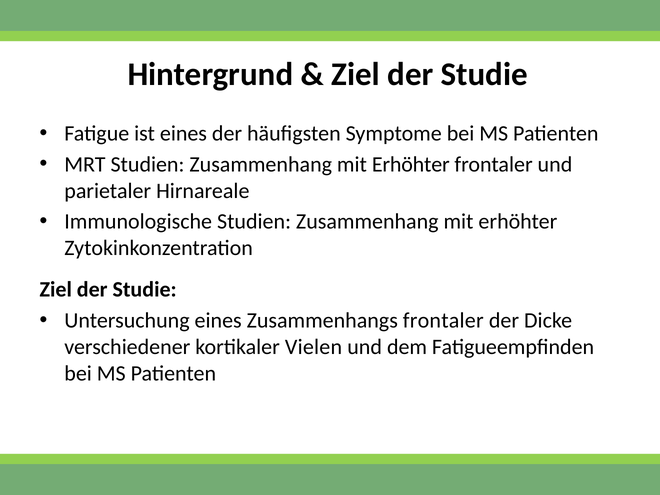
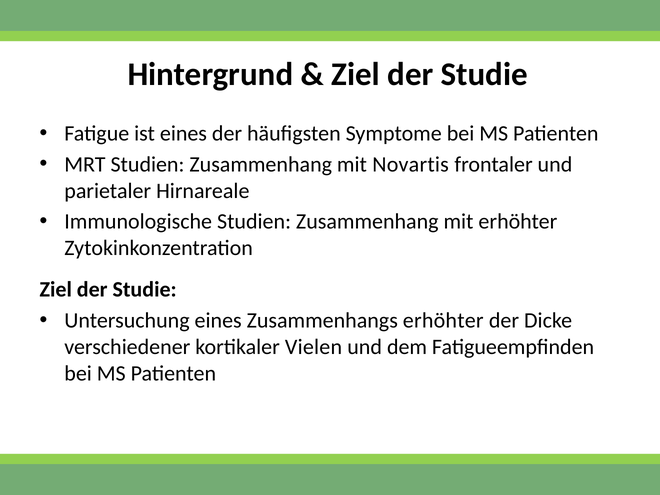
Erhöhter: Erhöhter -> Novartis (411, 164)
Zusammenhangs frontaler: frontaler -> erhöhter (443, 321)
